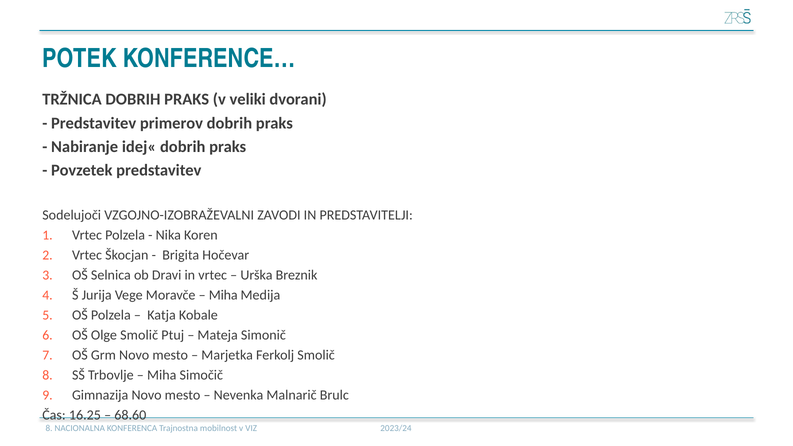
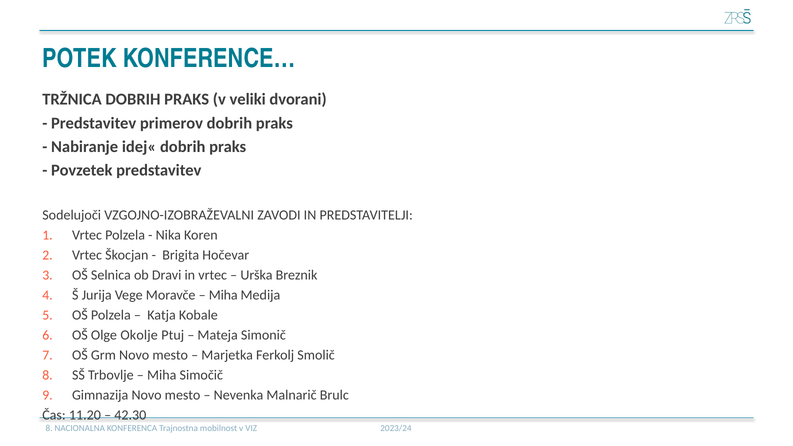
Olge Smolič: Smolič -> Okolje (139, 335)
16.25: 16.25 -> 11.20 (85, 415)
68.60: 68.60 -> 42.30 (130, 415)
